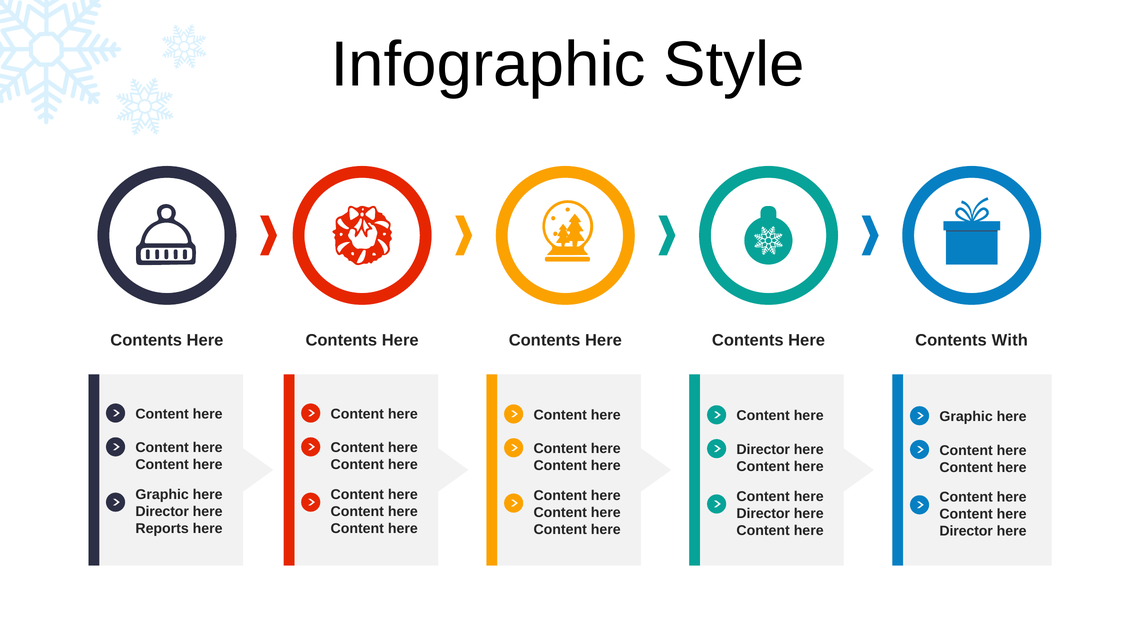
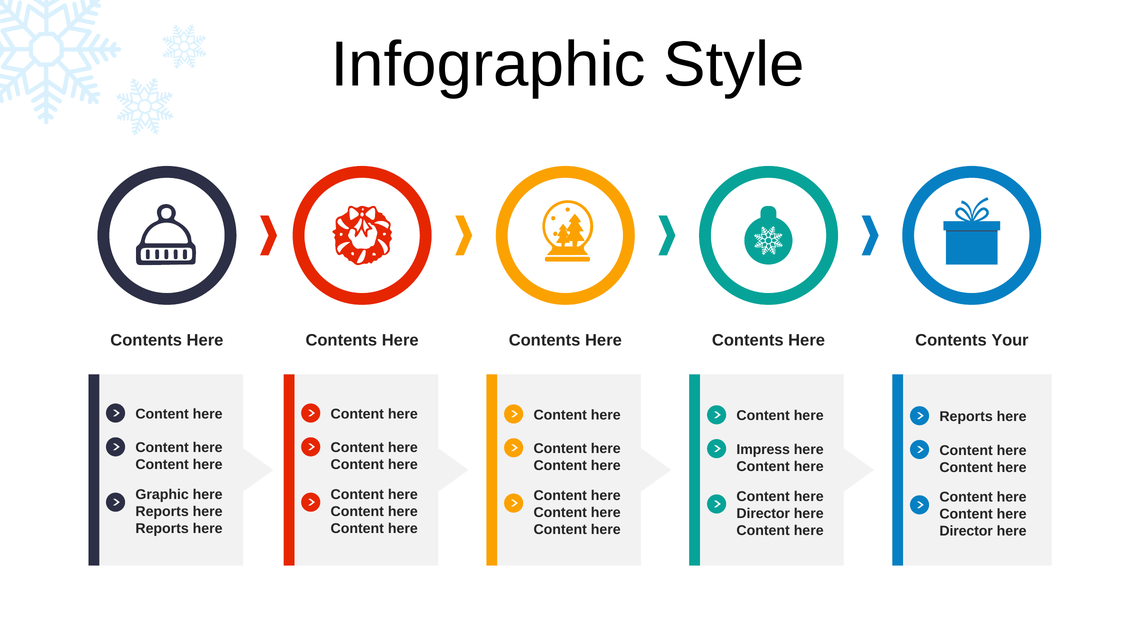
With: With -> Your (1010, 340)
Graphic: Graphic -> Reports (966, 417)
Director: Director -> Impress (763, 450)
Director: Director -> Reports (162, 512)
